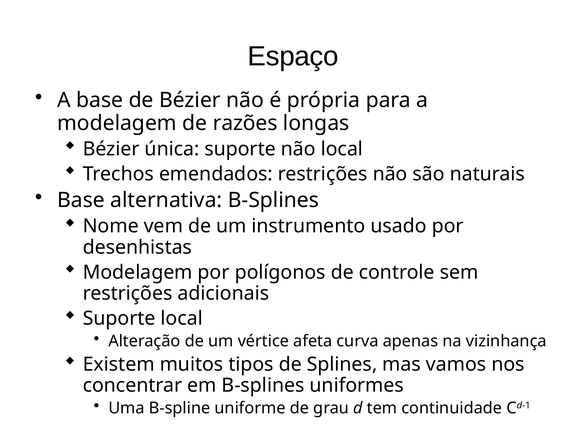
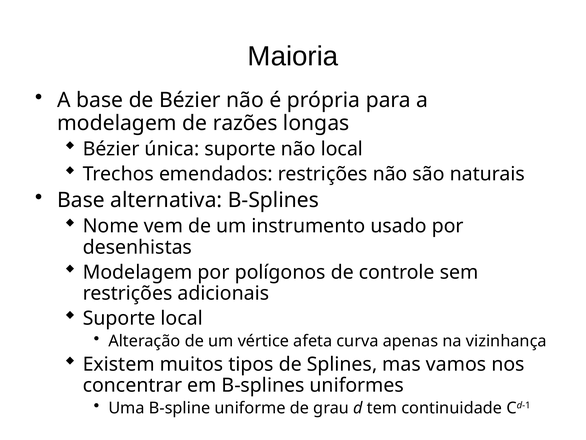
Espaço: Espaço -> Maioria (293, 56)
